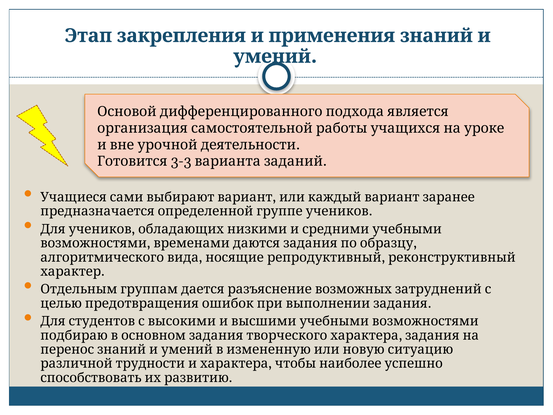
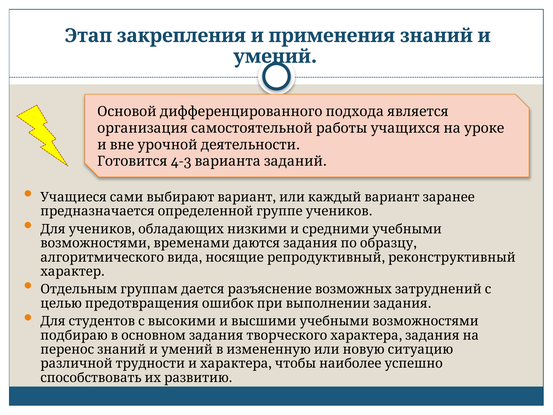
3-3: 3-3 -> 4-3 (181, 161)
